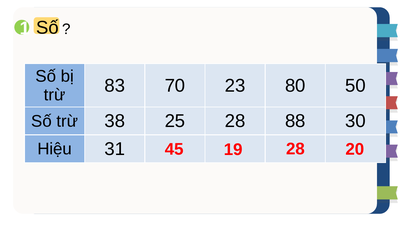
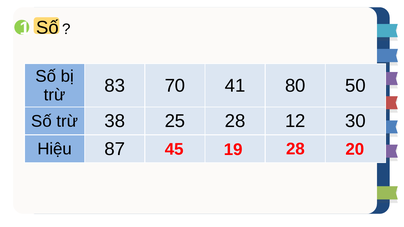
23: 23 -> 41 (235, 86)
88: 88 -> 12 (295, 121)
31: 31 -> 87 (115, 149)
